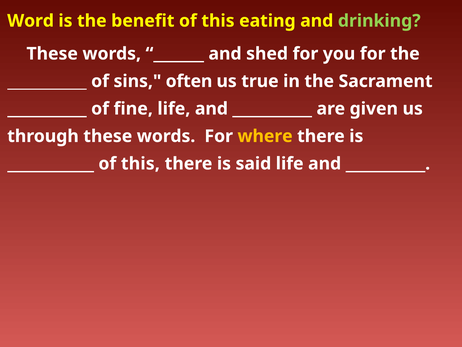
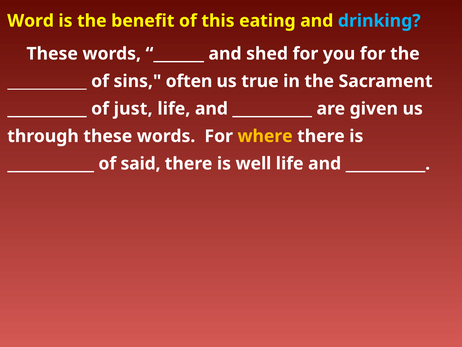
drinking colour: light green -> light blue (379, 21)
fine: fine -> just (133, 109)
this: this -> said (141, 163)
said: said -> well (253, 163)
